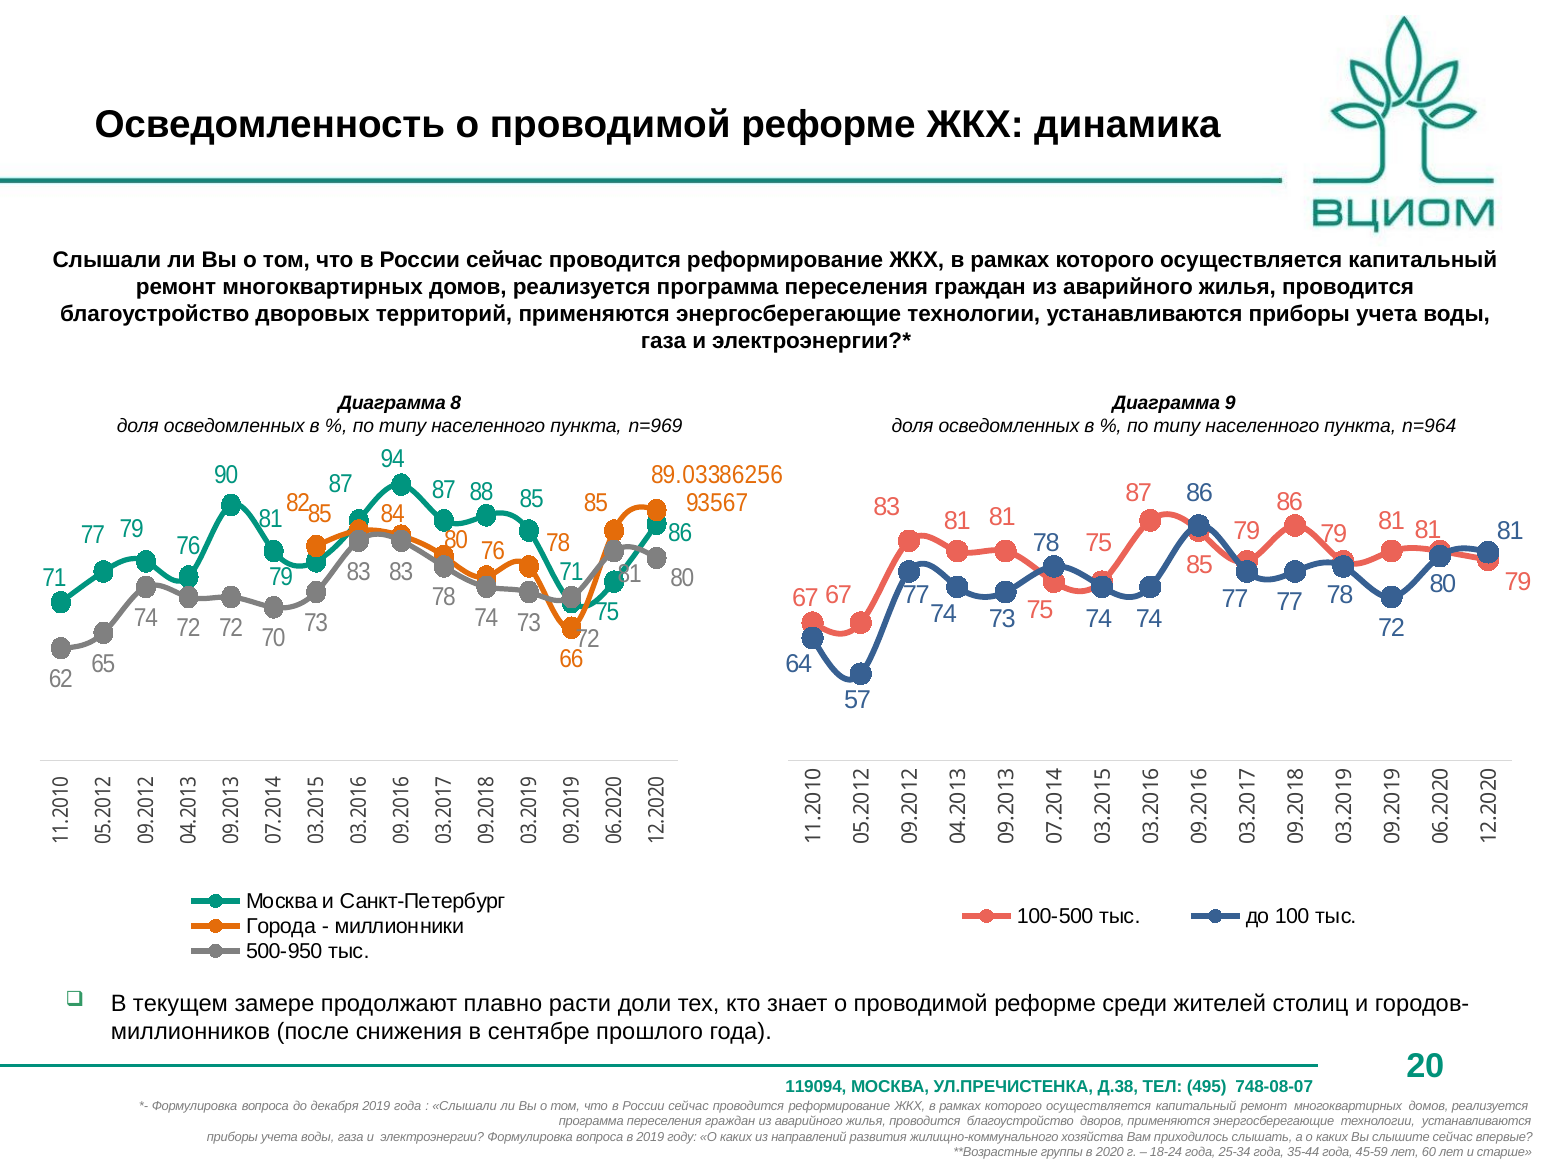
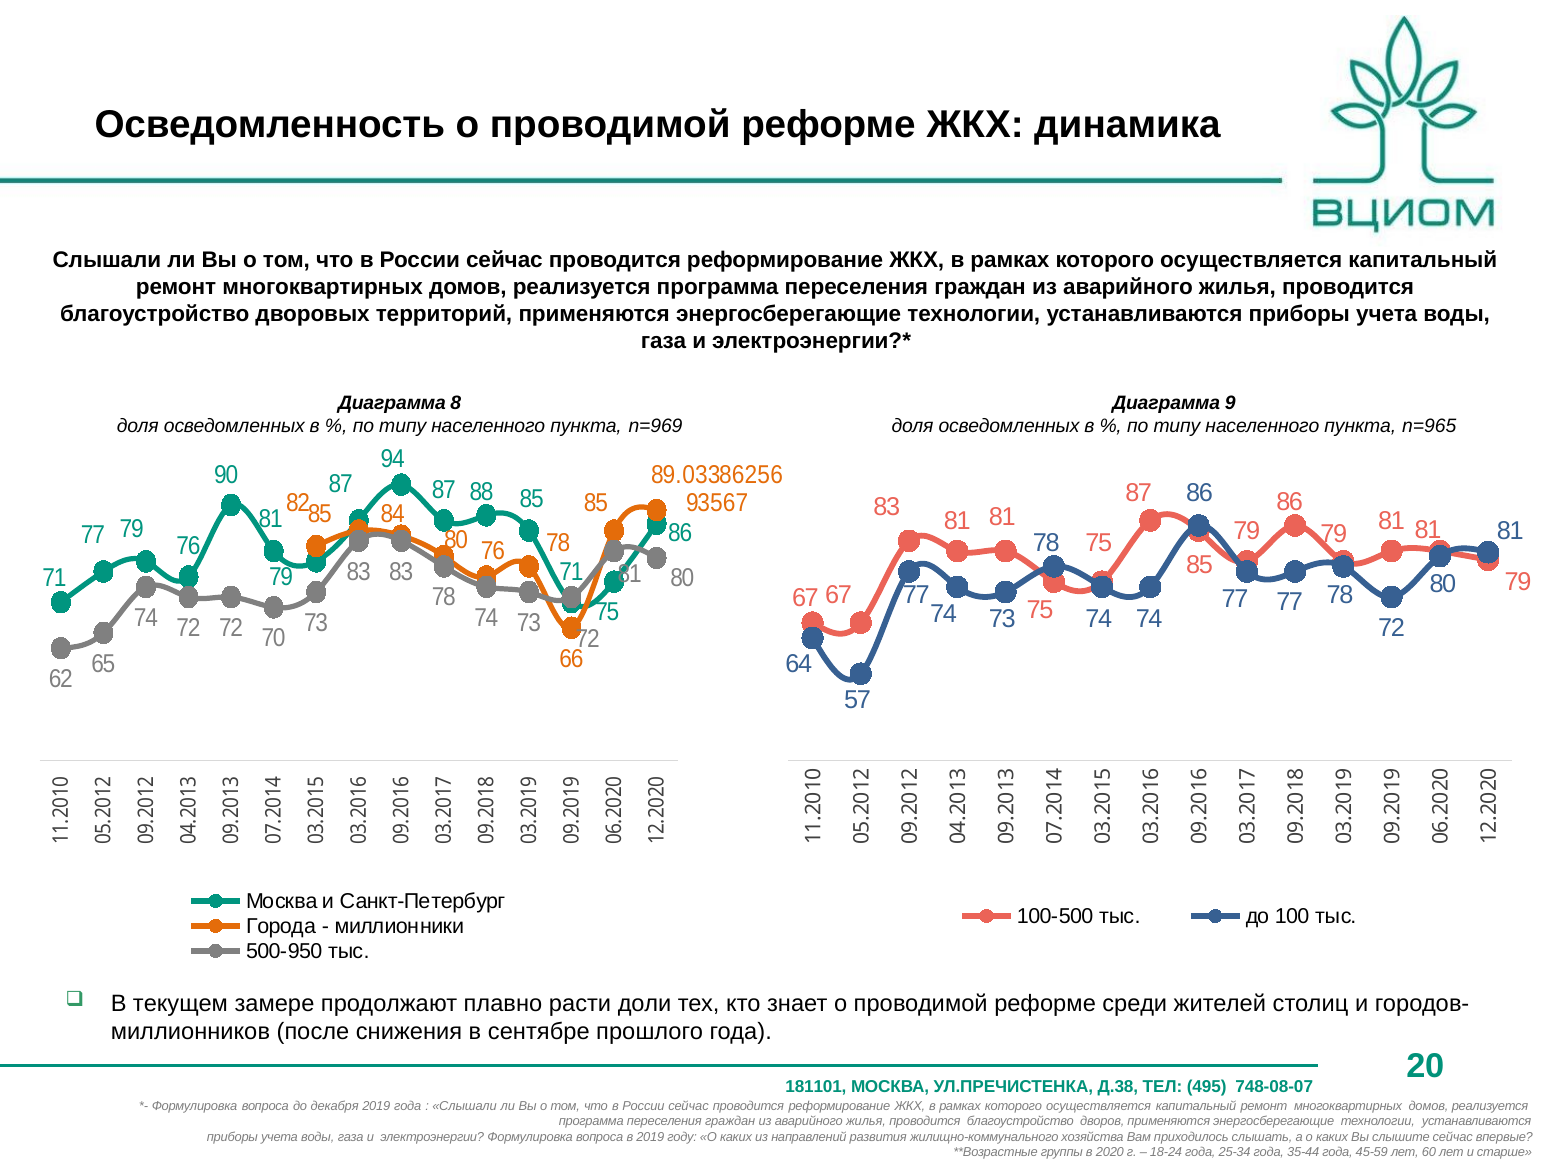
n=964: n=964 -> n=965 (1429, 426)
119094: 119094 -> 181101 (816, 1087)
